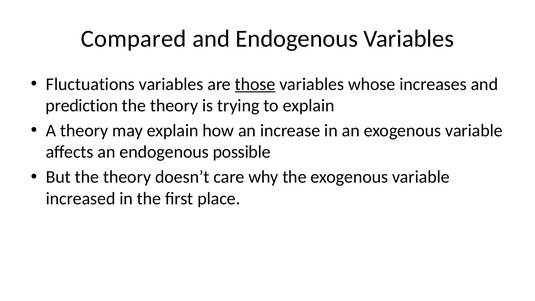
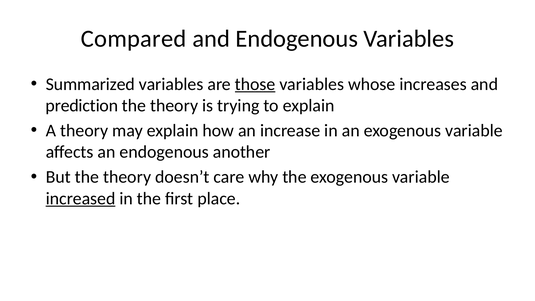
Fluctuations: Fluctuations -> Summarized (90, 84)
possible: possible -> another (242, 152)
increased underline: none -> present (81, 198)
